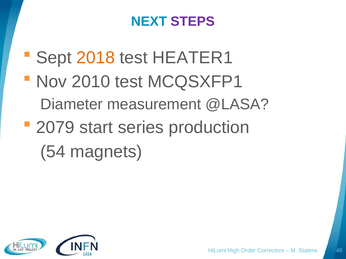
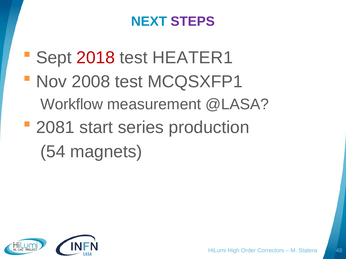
2018 colour: orange -> red (96, 58)
2010: 2010 -> 2008 (91, 82)
Diameter: Diameter -> Workflow (72, 105)
2079: 2079 -> 2081 (55, 128)
